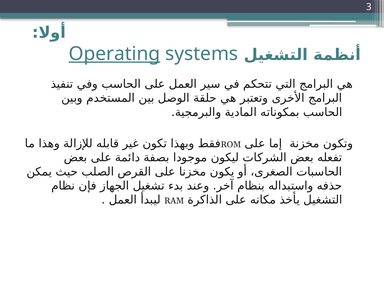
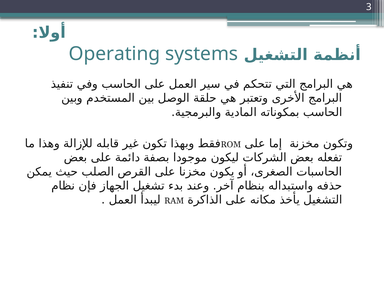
Operating underline: present -> none (114, 54)
